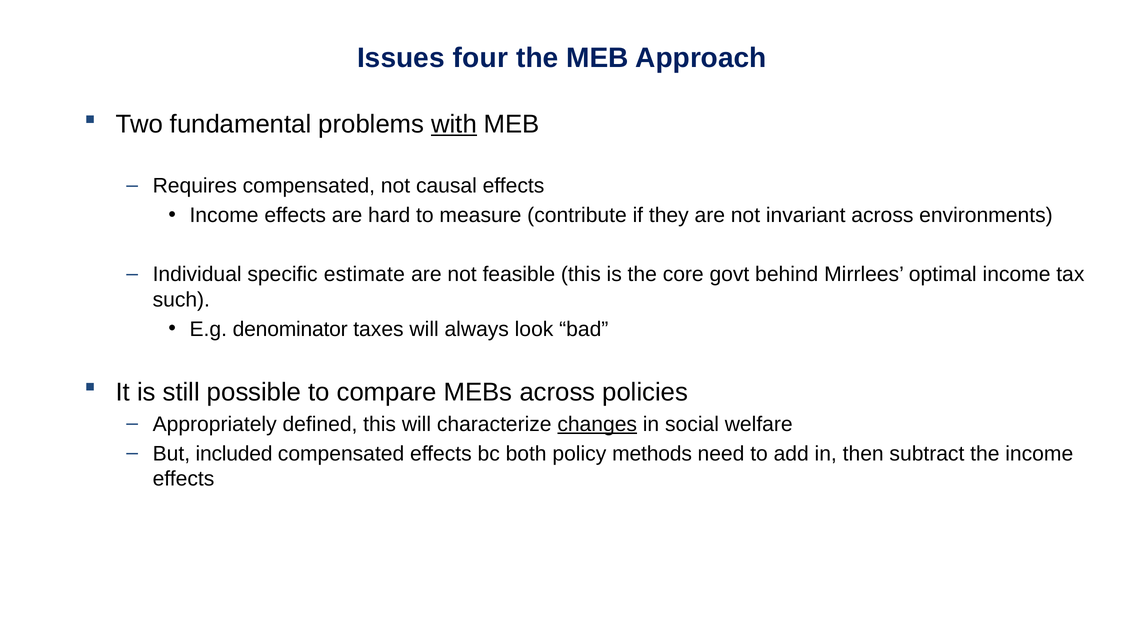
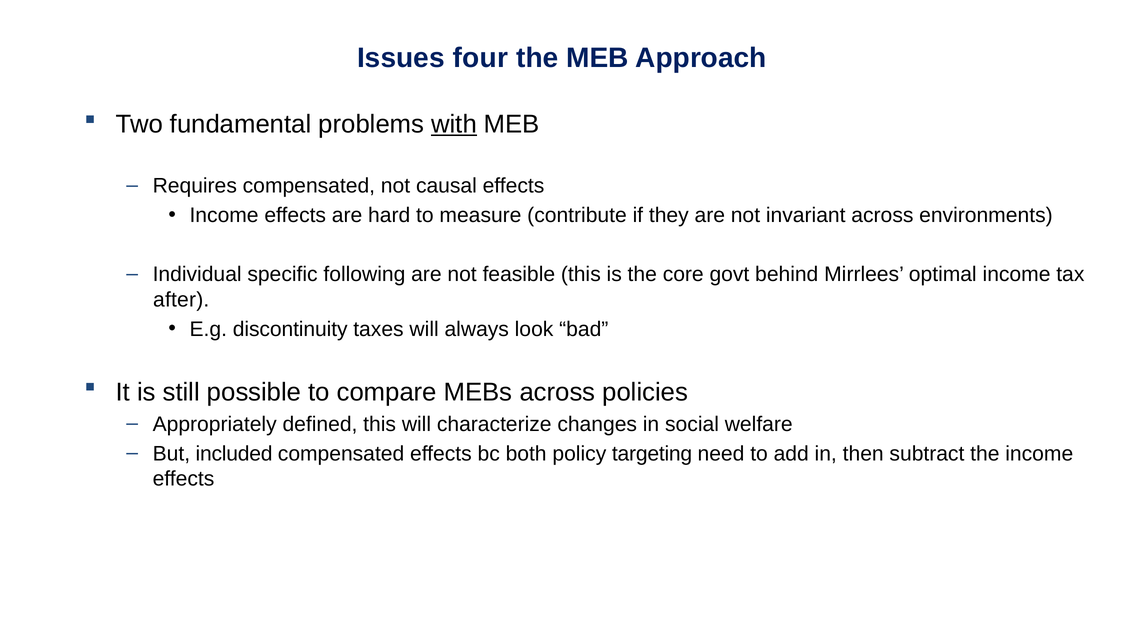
estimate: estimate -> following (364, 274)
such: such -> after (181, 300)
denominator: denominator -> discontinuity (290, 329)
changes underline: present -> none (597, 424)
methods: methods -> targeting (652, 454)
